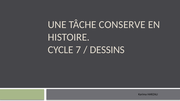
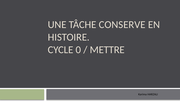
7: 7 -> 0 (78, 50)
DESSINS: DESSINS -> METTRE (107, 50)
